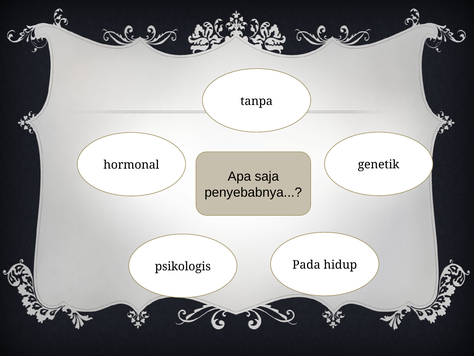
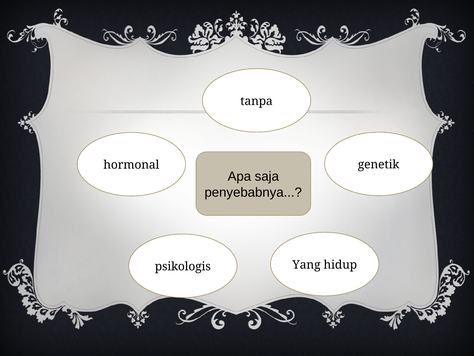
Pada: Pada -> Yang (306, 264)
